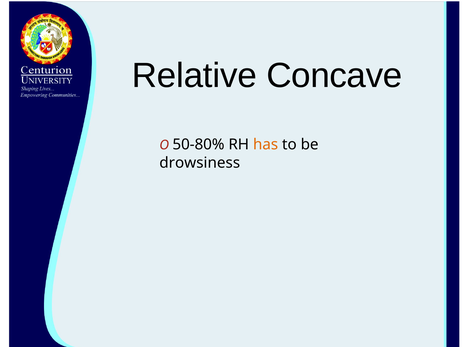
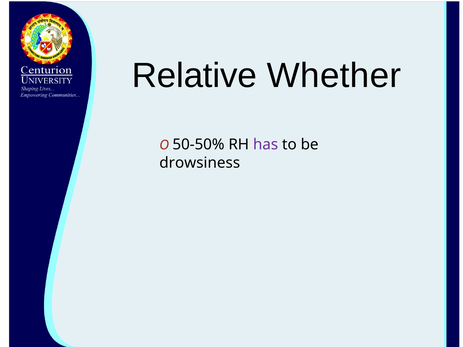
Concave: Concave -> Whether (334, 76)
50-80%: 50-80% -> 50-50% (198, 145)
has colour: orange -> purple (266, 145)
